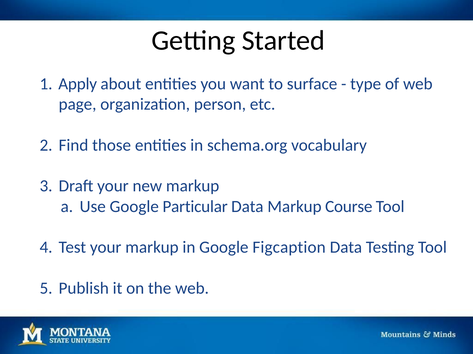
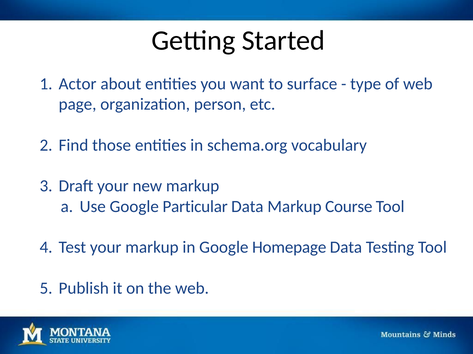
Apply: Apply -> Actor (78, 84)
Figcaption: Figcaption -> Homepage (289, 248)
